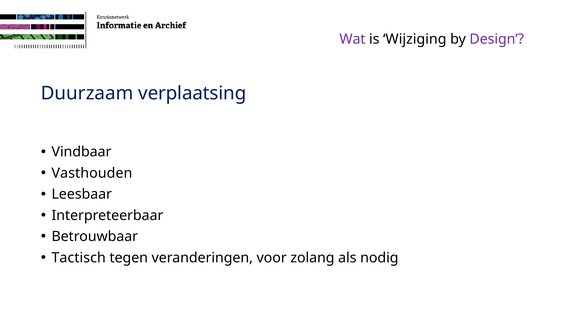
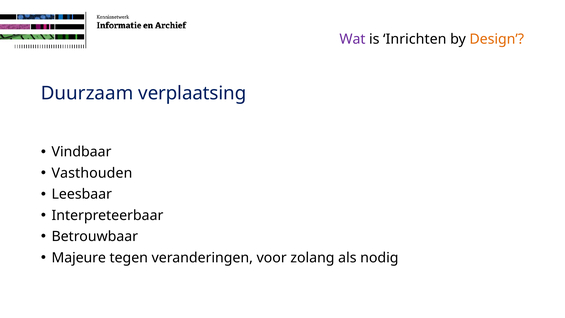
Wijziging: Wijziging -> Inrichten (415, 39)
Design colour: purple -> orange (497, 39)
Tactisch: Tactisch -> Majeure (79, 258)
